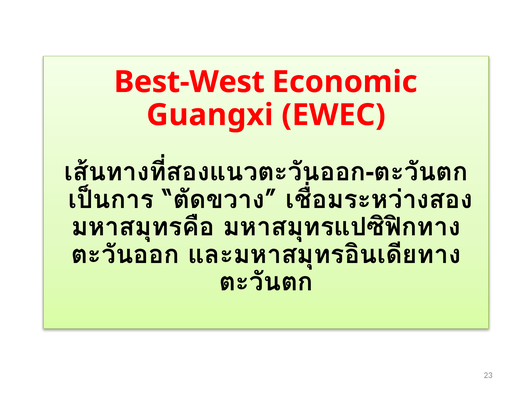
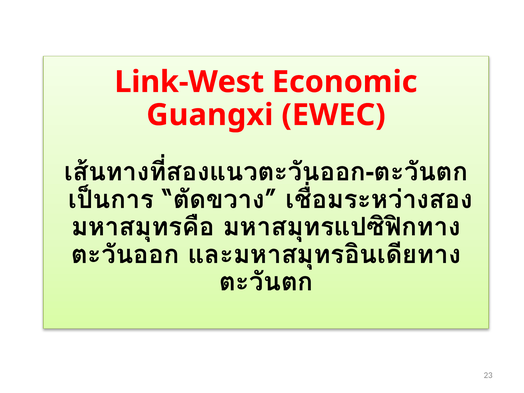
Best-West: Best-West -> Link-West (189, 82)
